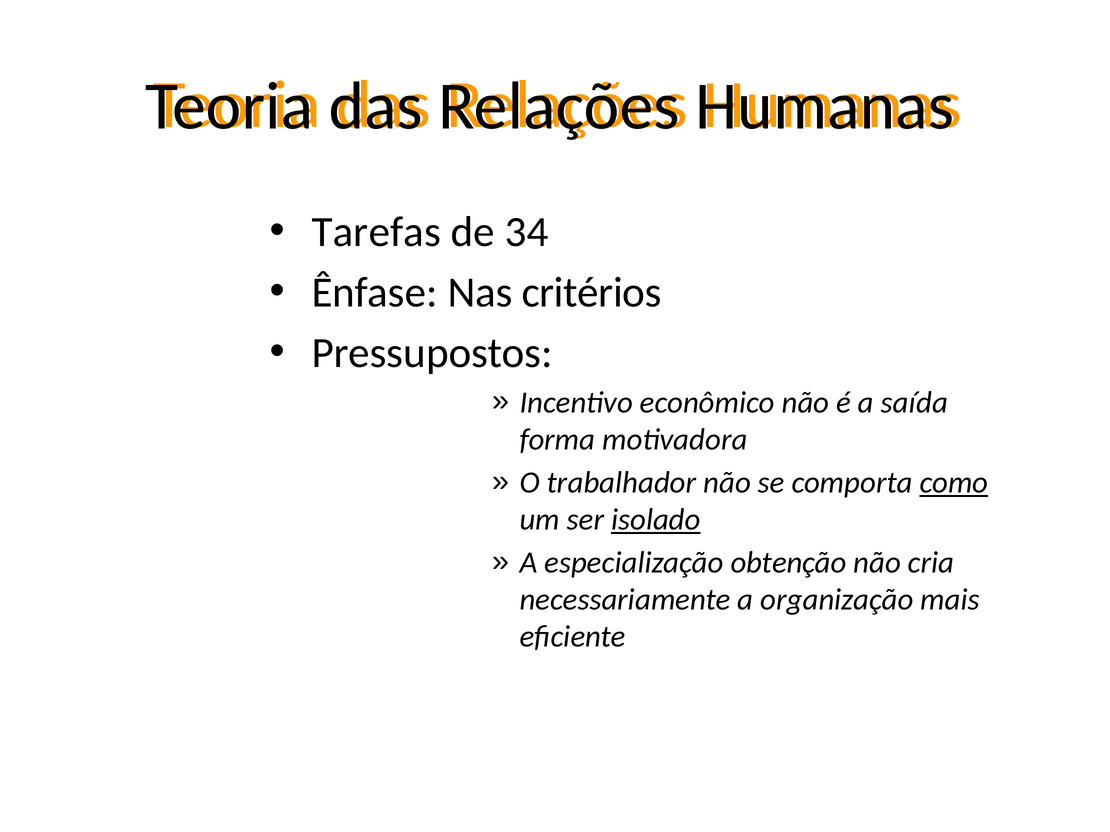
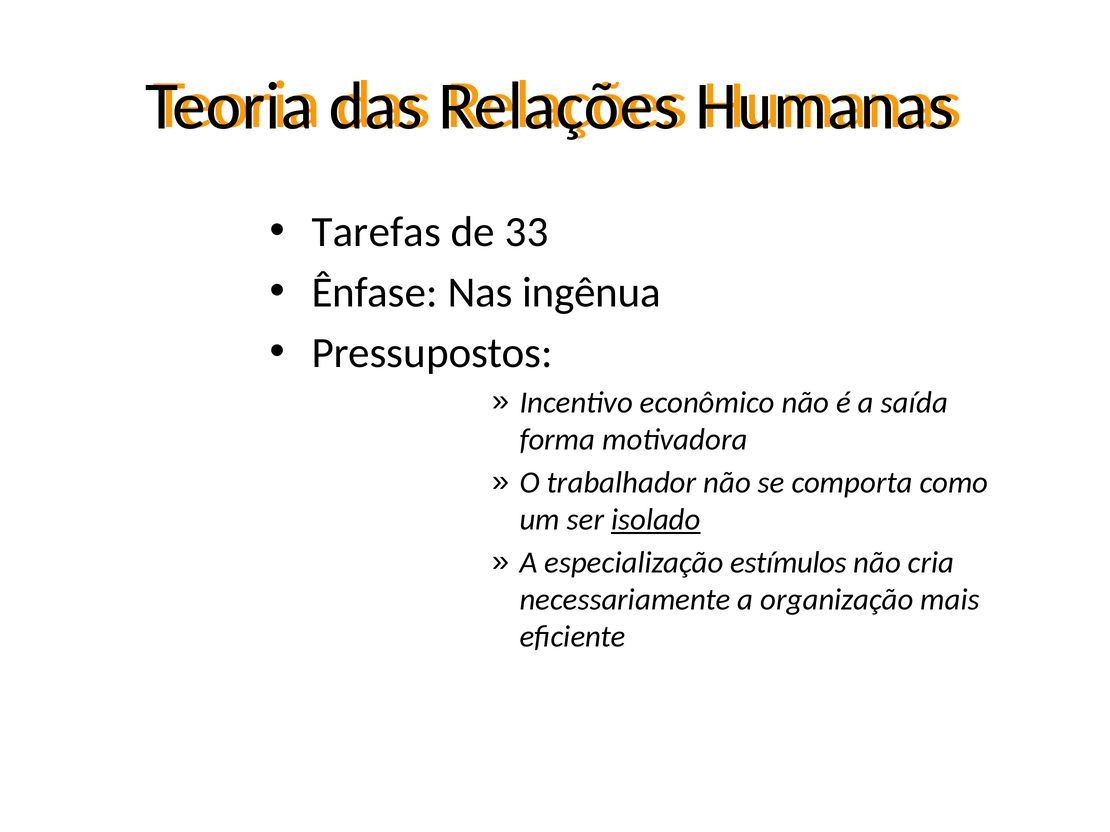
34: 34 -> 33 (527, 232)
critérios: critérios -> ingênua (592, 293)
como underline: present -> none (954, 483)
obtenção: obtenção -> estímulos (789, 563)
